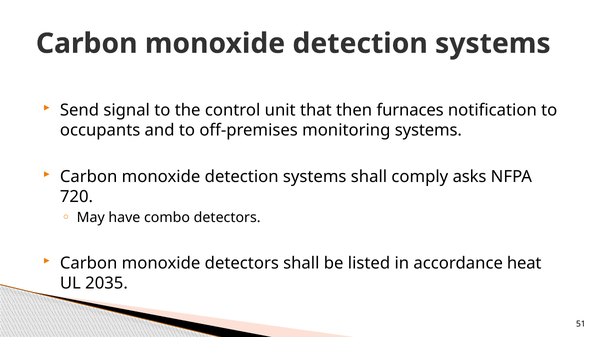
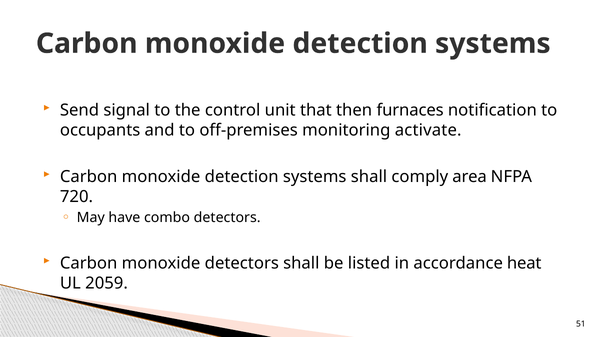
monitoring systems: systems -> activate (428, 130)
asks: asks -> area (470, 177)
2035: 2035 -> 2059 (107, 283)
